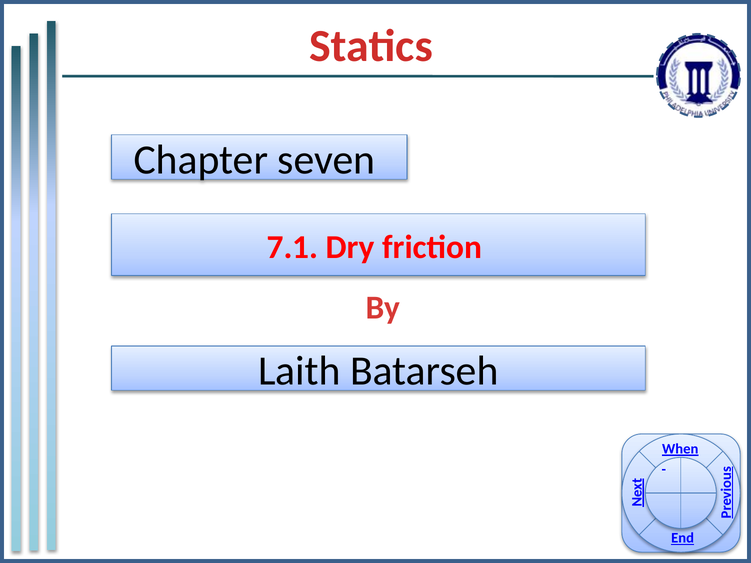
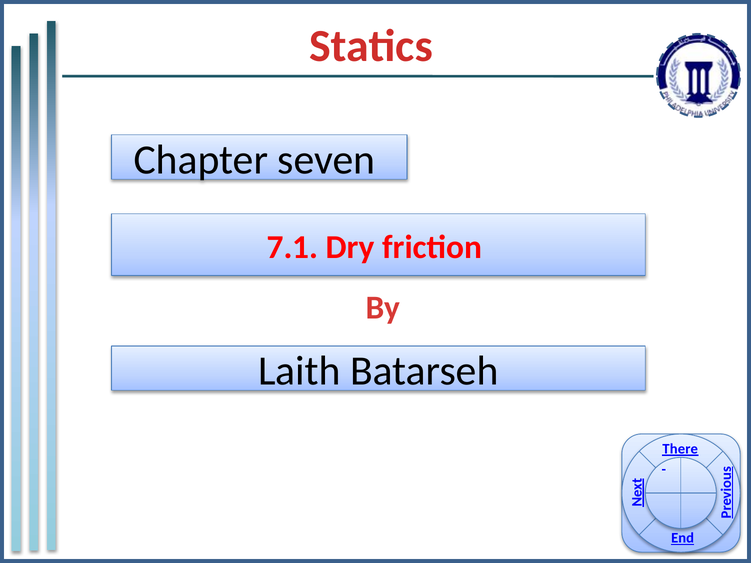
When: When -> There (680, 449)
